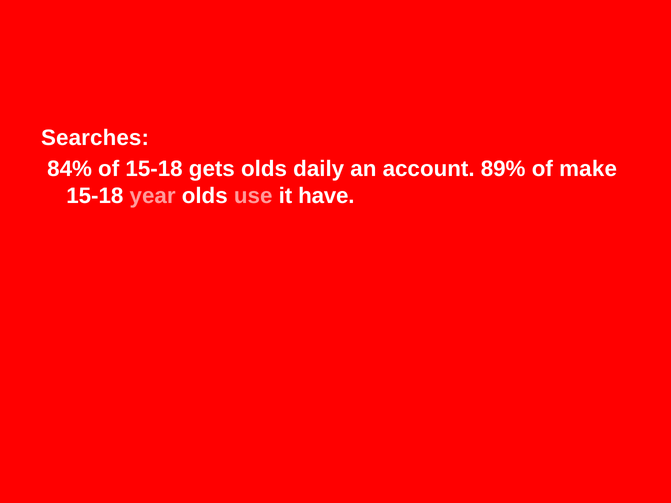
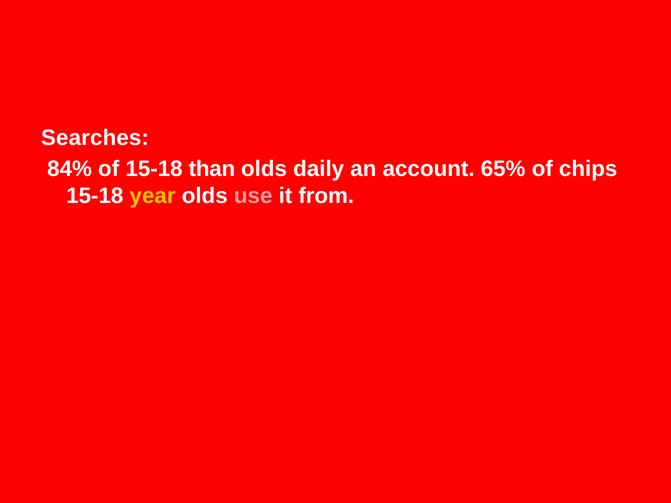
gets: gets -> than (212, 169)
89%: 89% -> 65% (503, 169)
make: make -> chips (588, 169)
year colour: pink -> yellow (153, 196)
have: have -> from (326, 196)
